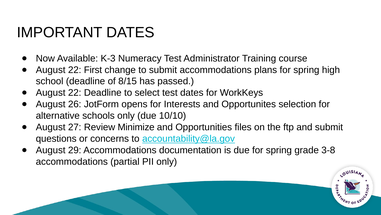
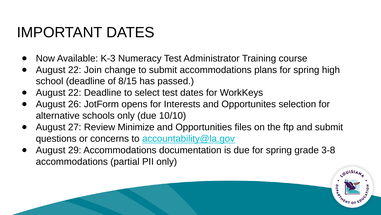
First: First -> Join (93, 70)
